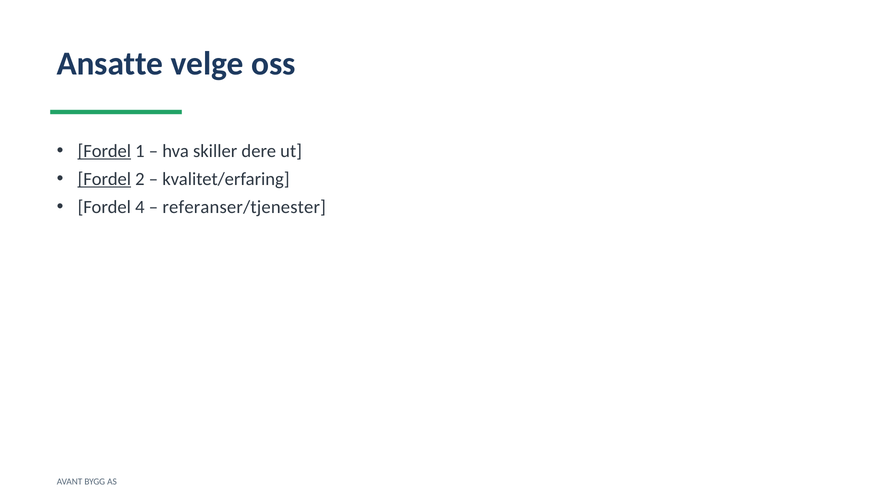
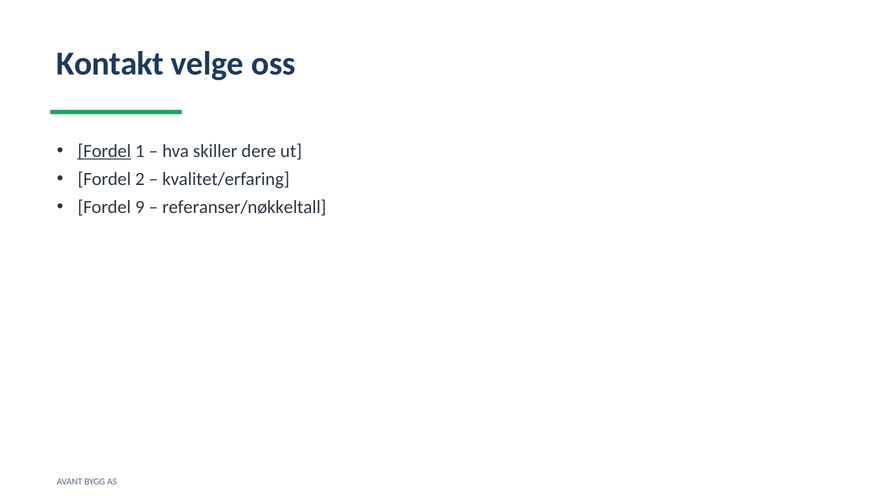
Ansatte: Ansatte -> Kontakt (110, 64)
Fordel underline: present -> none (104, 179)
4: 4 -> 9 (140, 207)
referanser/tjenester: referanser/tjenester -> referanser/nøkkeltall (244, 207)
